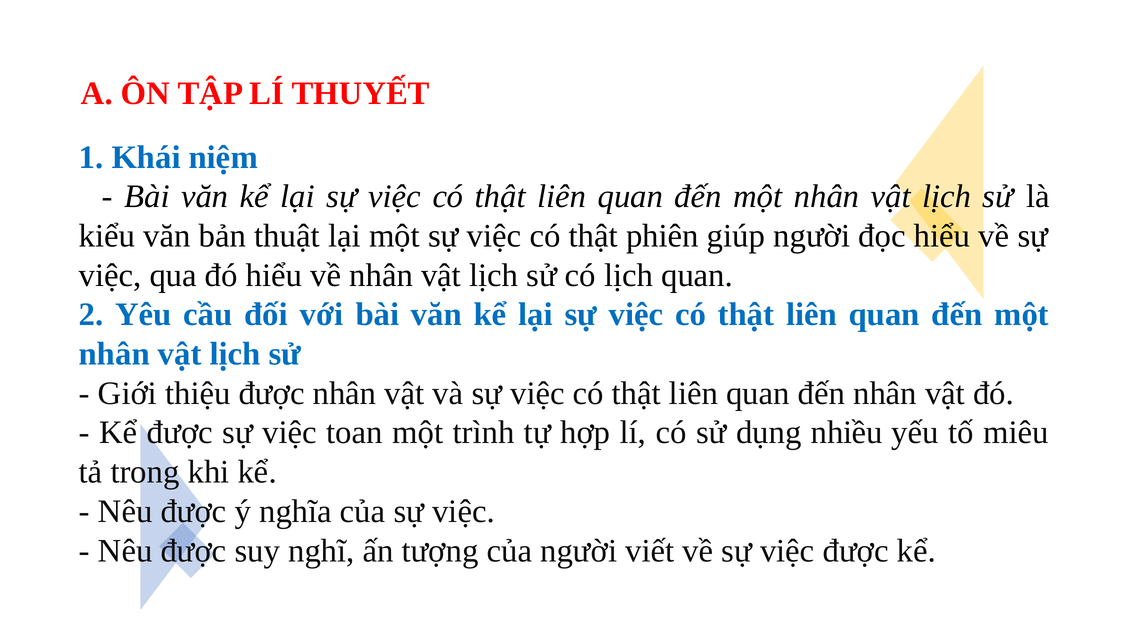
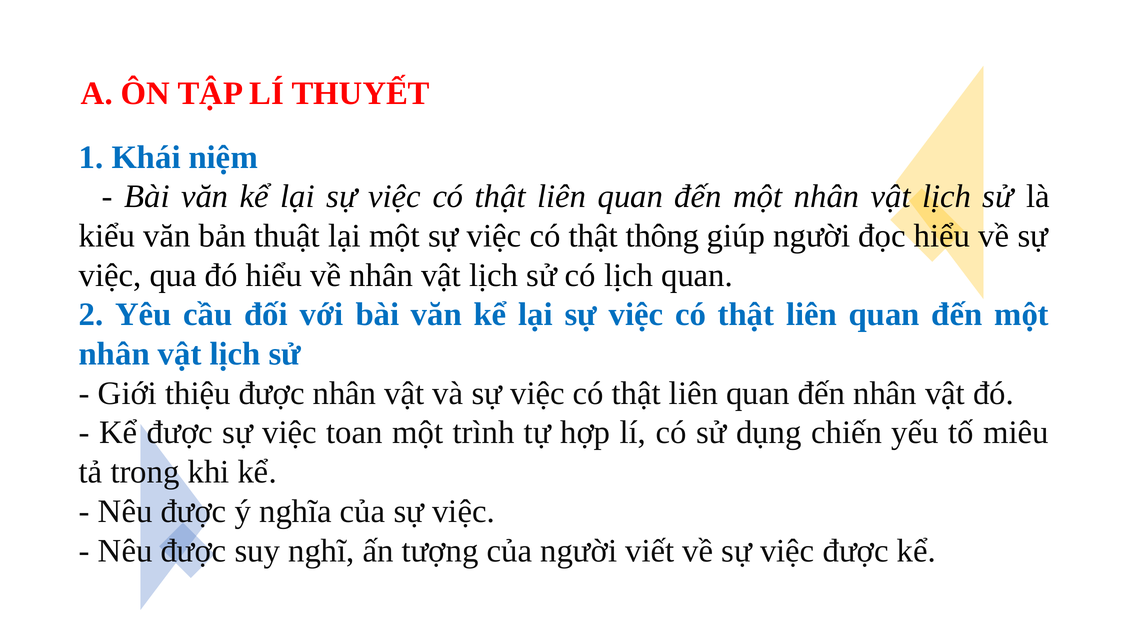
phiên: phiên -> thông (663, 236)
nhiều: nhiều -> chiến (847, 433)
